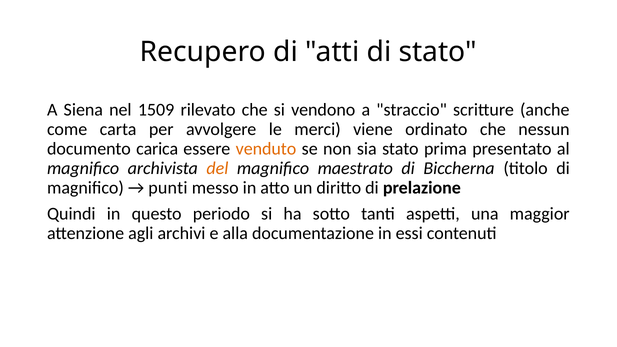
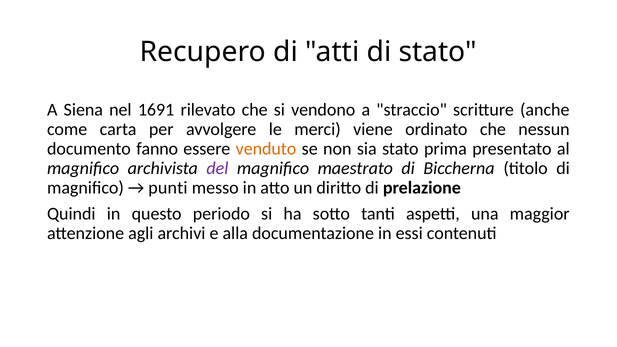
1509: 1509 -> 1691 (156, 110)
carica: carica -> fanno (157, 149)
del colour: orange -> purple (217, 168)
